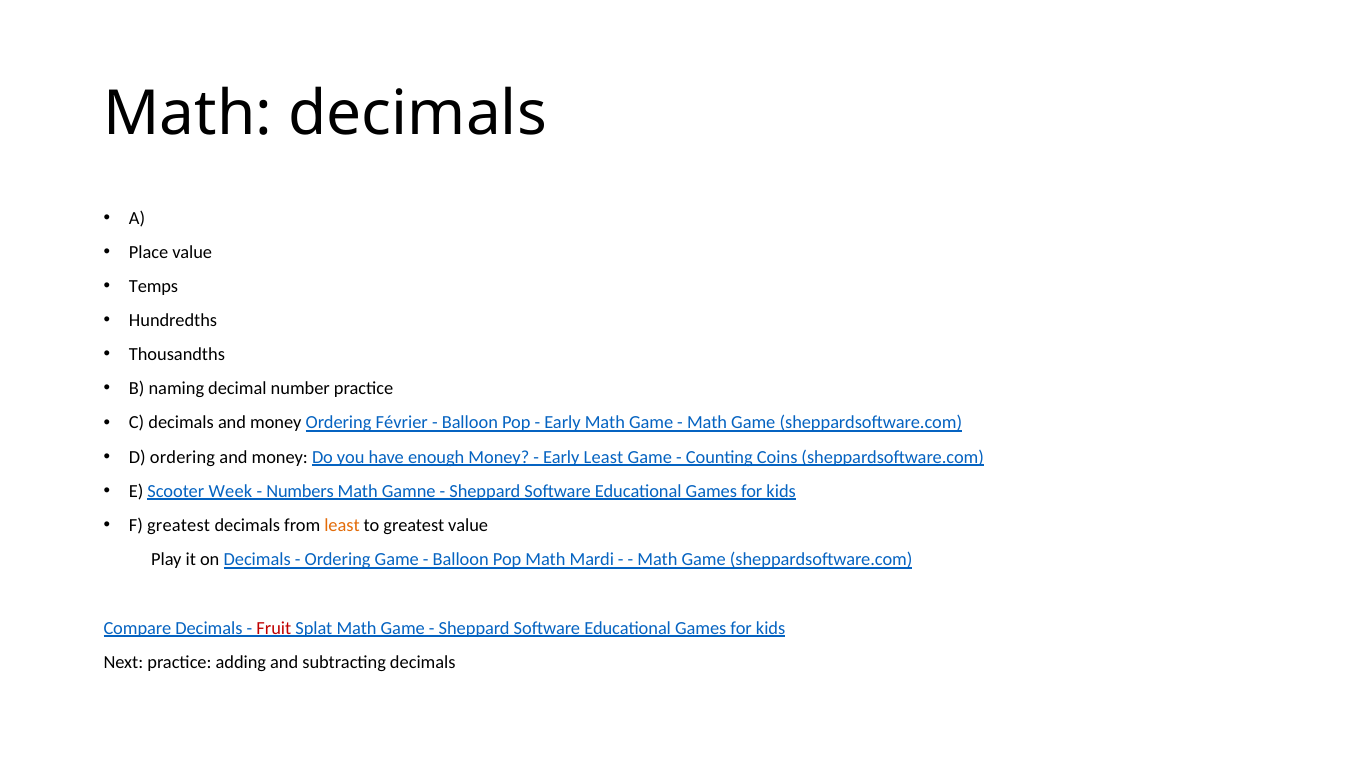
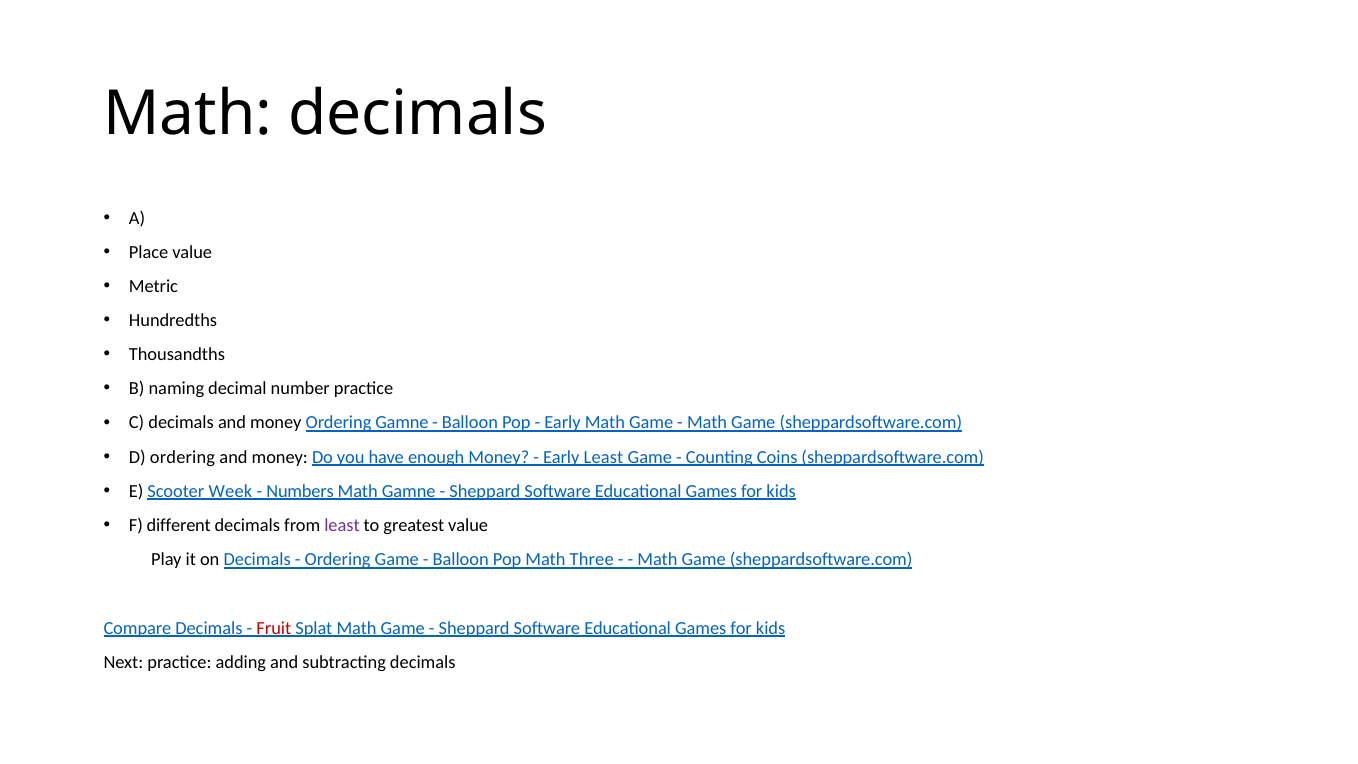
Temps: Temps -> Metric (153, 286)
Ordering Février: Février -> Gamne (402, 423)
F greatest: greatest -> different (179, 526)
least colour: orange -> purple (342, 526)
Mardi: Mardi -> Three (592, 560)
